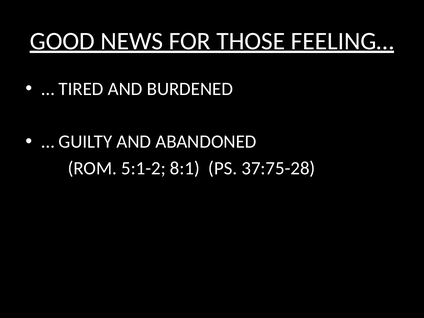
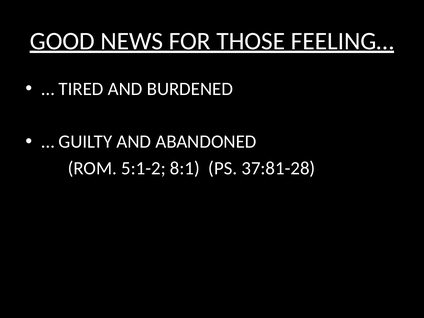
37:75-28: 37:75-28 -> 37:81-28 (278, 168)
